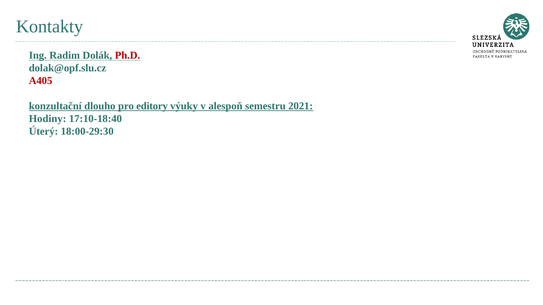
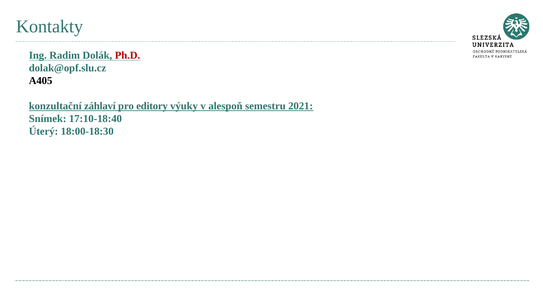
A405 colour: red -> black (41, 81)
dlouho: dlouho -> záhlaví (100, 106)
Hodiny: Hodiny -> Snímek (48, 119)
18:00-29:30: 18:00-29:30 -> 18:00-18:30 (87, 132)
